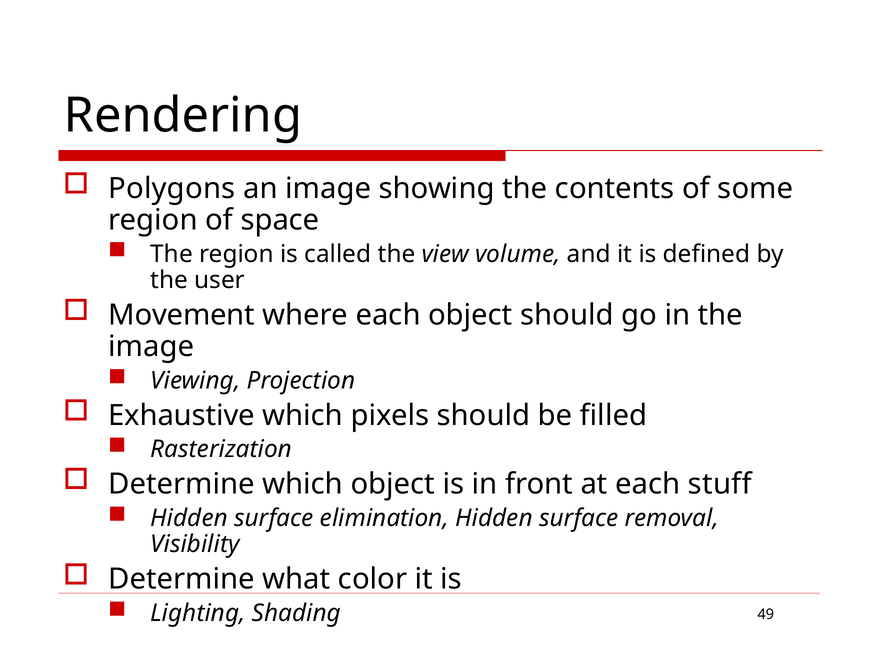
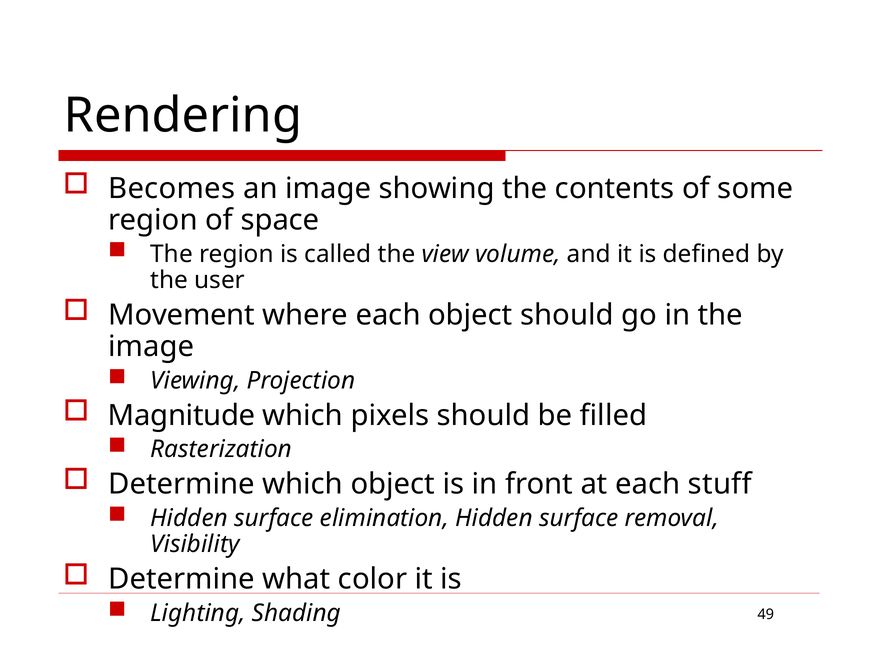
Polygons: Polygons -> Becomes (172, 188)
Exhaustive: Exhaustive -> Magnitude (182, 415)
